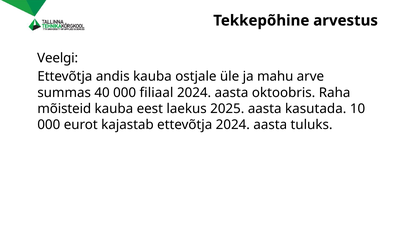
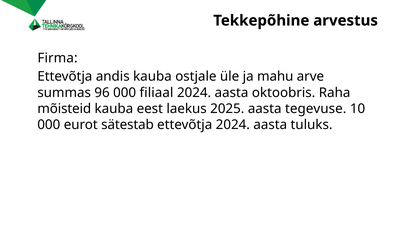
Veelgi: Veelgi -> Firma (58, 58)
40: 40 -> 96 (102, 92)
kasutada: kasutada -> tegevuse (316, 108)
kajastab: kajastab -> sätestab (128, 124)
